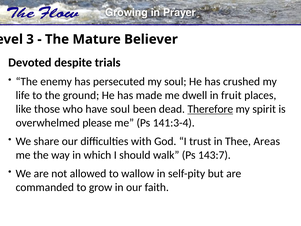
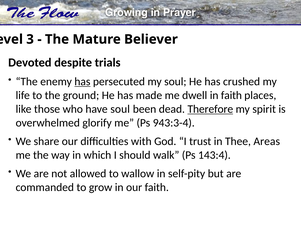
has underline: none -> present (82, 81)
in fruit: fruit -> faith (231, 95)
please: please -> glorify (97, 123)
141:3-4: 141:3-4 -> 943:3-4 (174, 123)
143:7: 143:7 -> 143:4 (214, 155)
